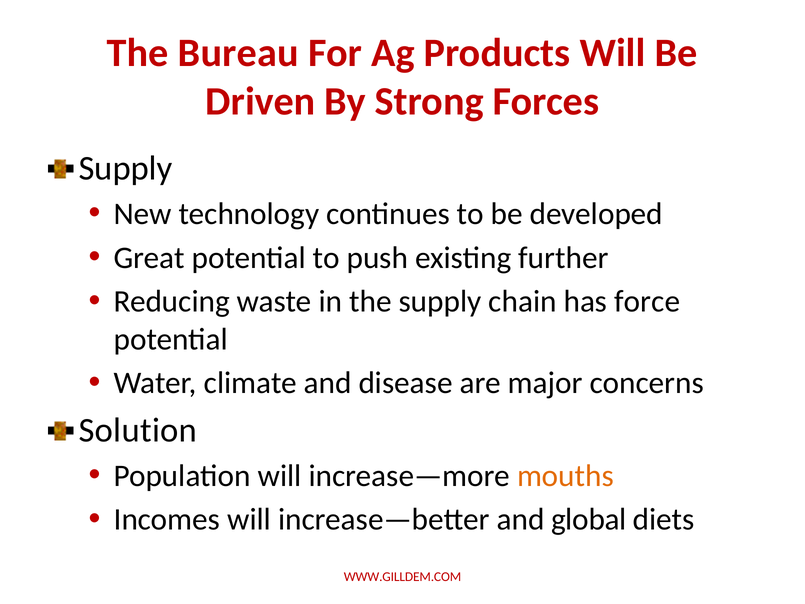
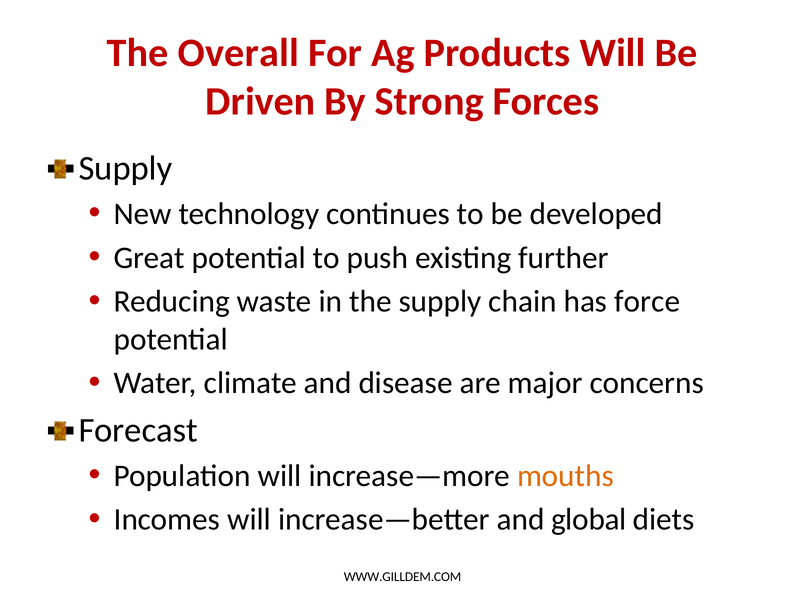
Bureau: Bureau -> Overall (238, 53)
Solution: Solution -> Forecast (138, 430)
WWW.GILLDEM.COM colour: red -> black (402, 576)
